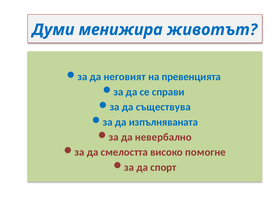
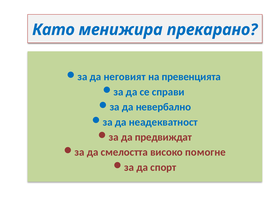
Думи: Думи -> Като (53, 30)
животът: животът -> прекарано (212, 30)
съществува: съществува -> невербално (163, 107)
изпълняваната: изпълняваната -> неадекватност (163, 122)
невербално: невербално -> предвиждат (163, 137)
